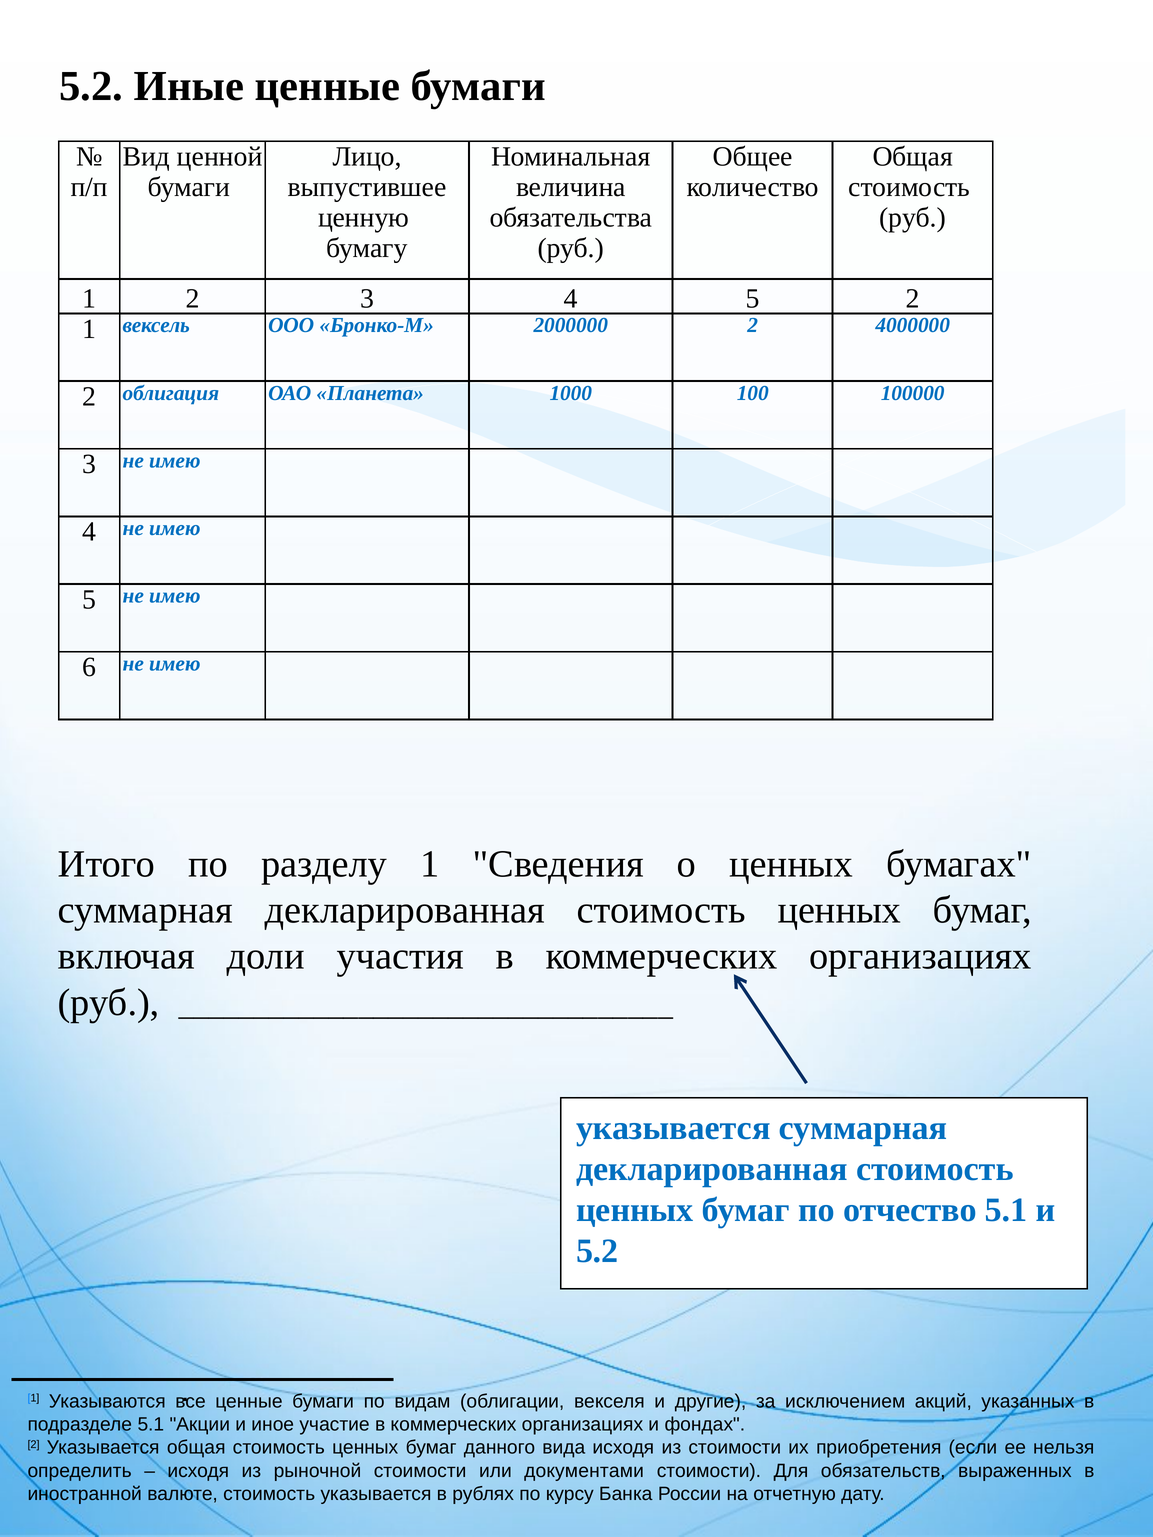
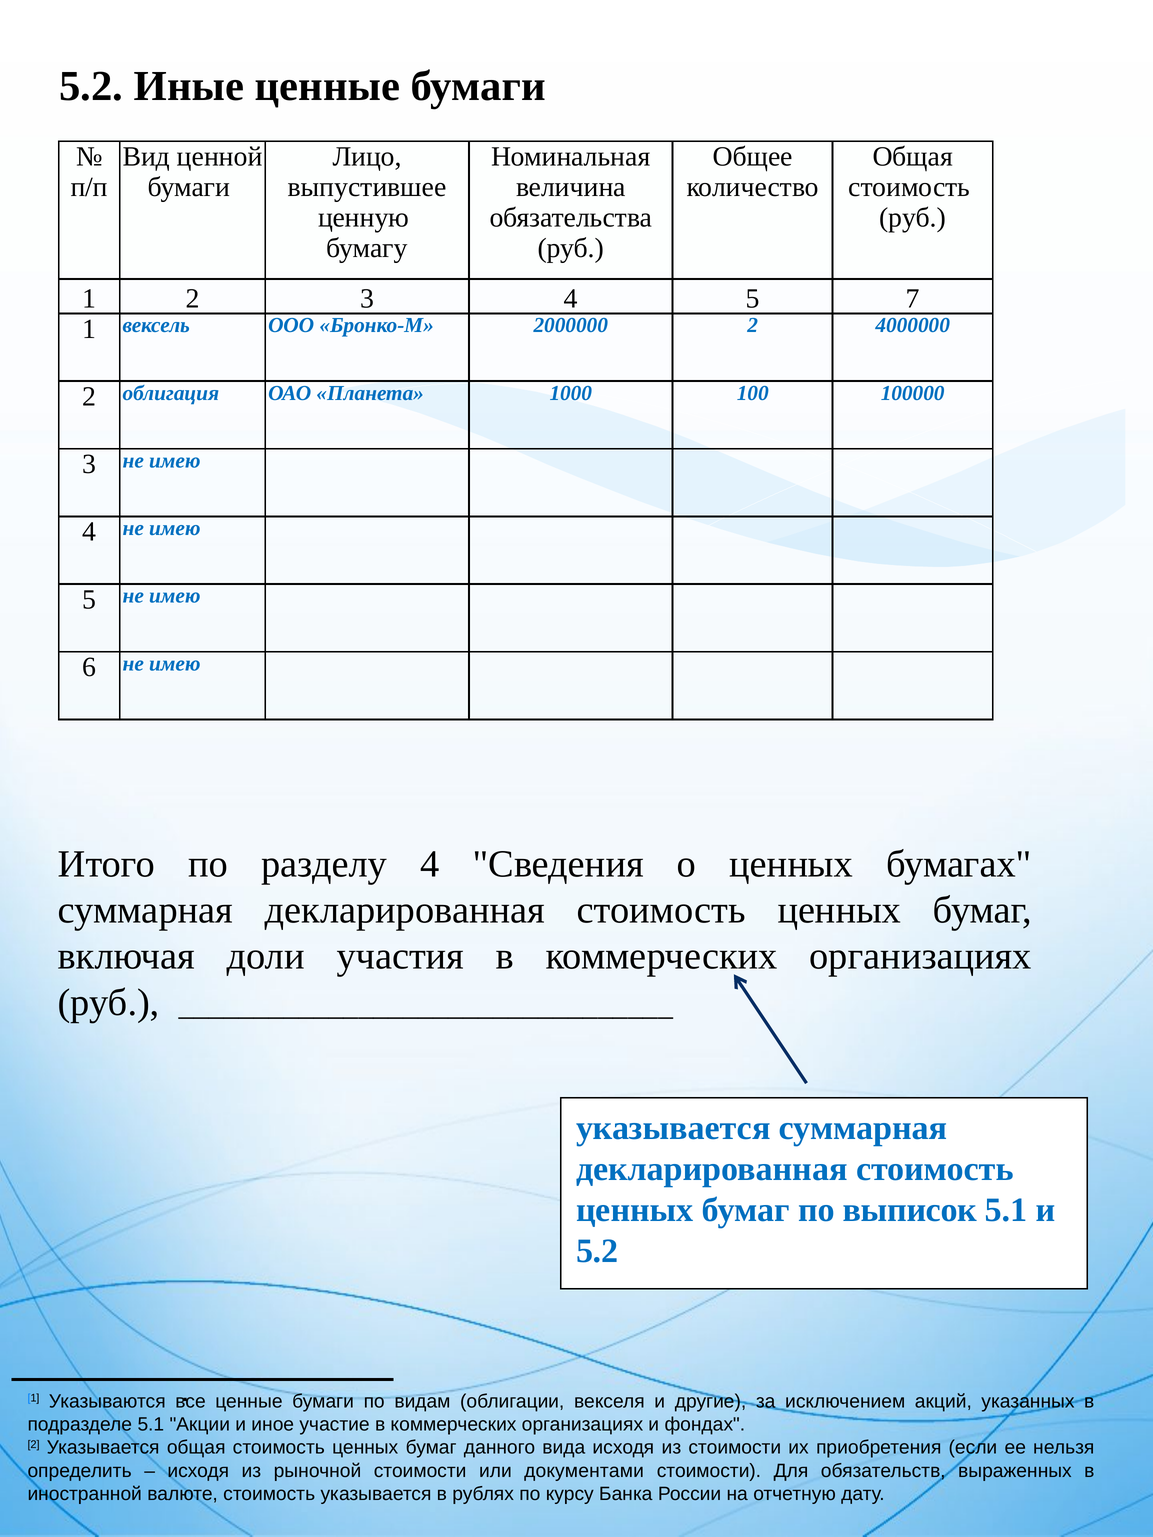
5 2: 2 -> 7 (913, 298)
разделу 1: 1 -> 4 (430, 864)
отчество: отчество -> выписок (910, 1210)
